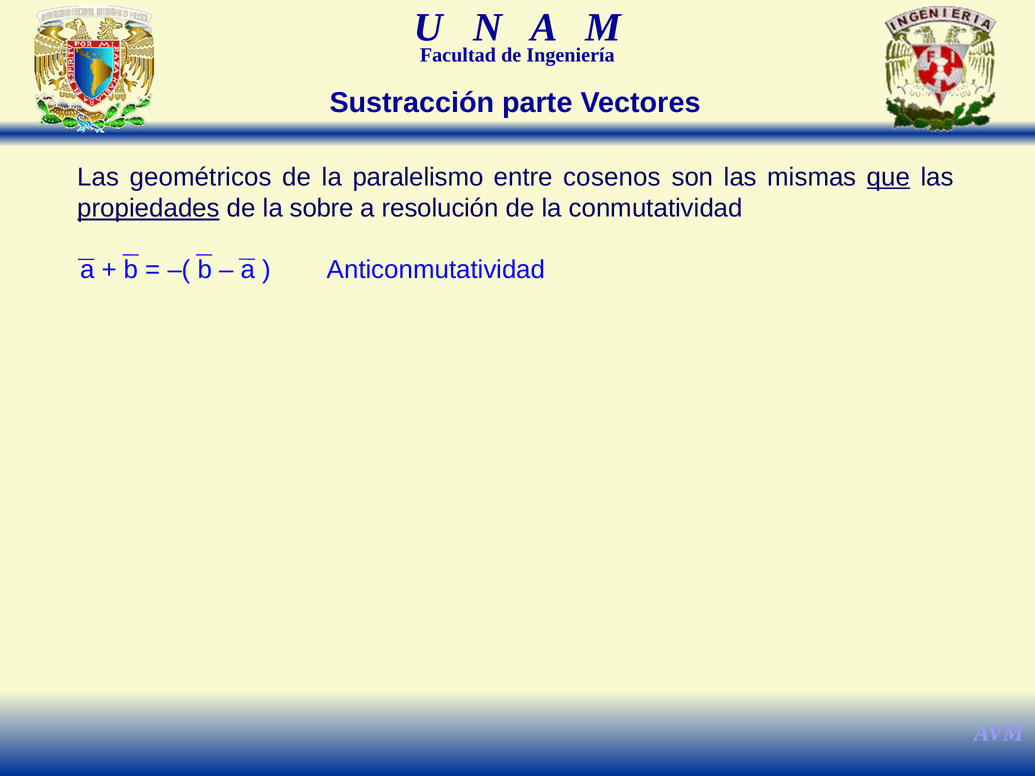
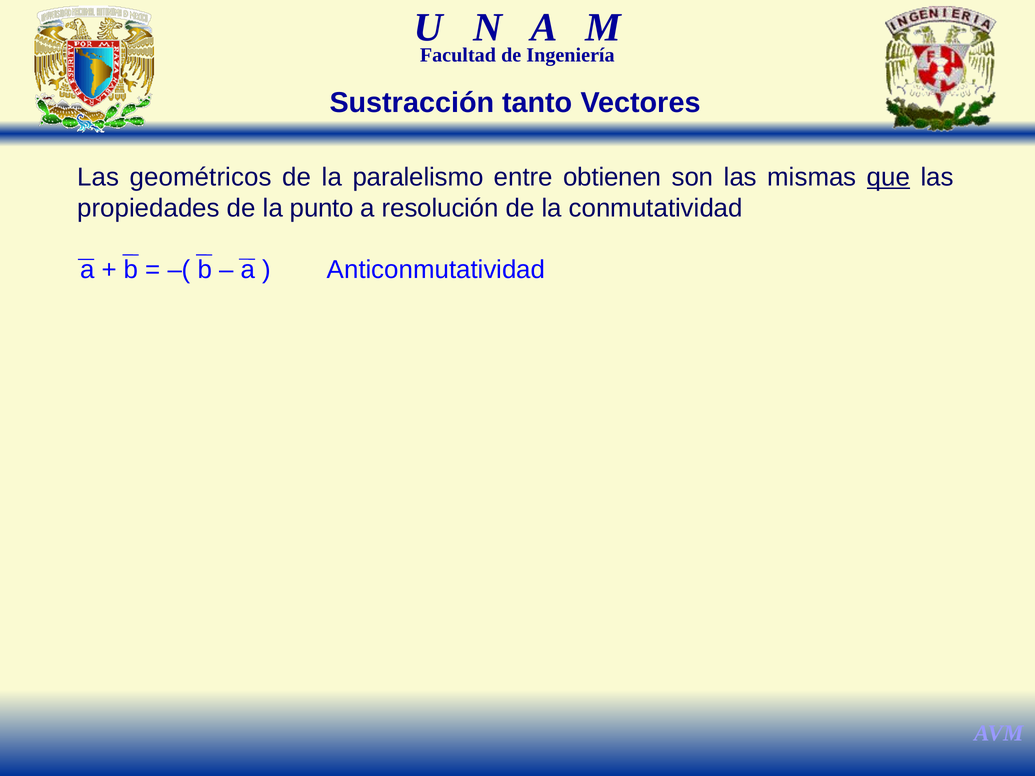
parte: parte -> tanto (537, 103)
cosenos: cosenos -> obtienen (612, 177)
propiedades underline: present -> none (149, 208)
sobre: sobre -> punto (322, 208)
